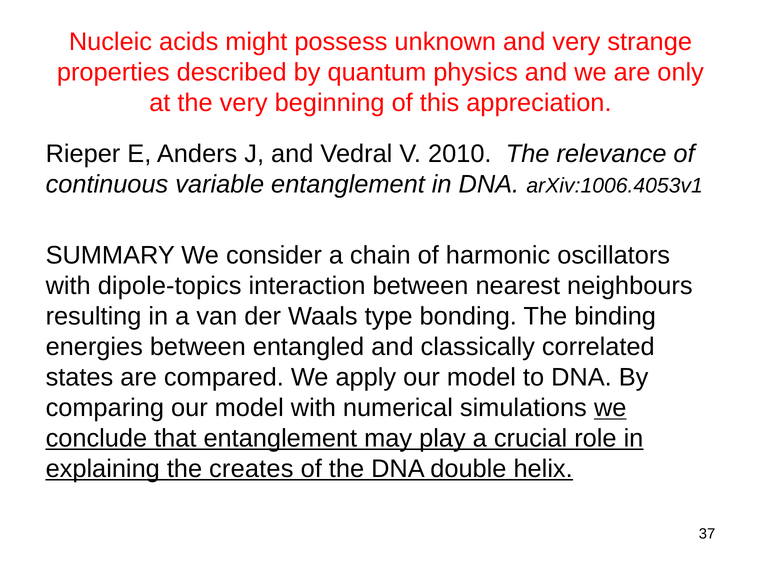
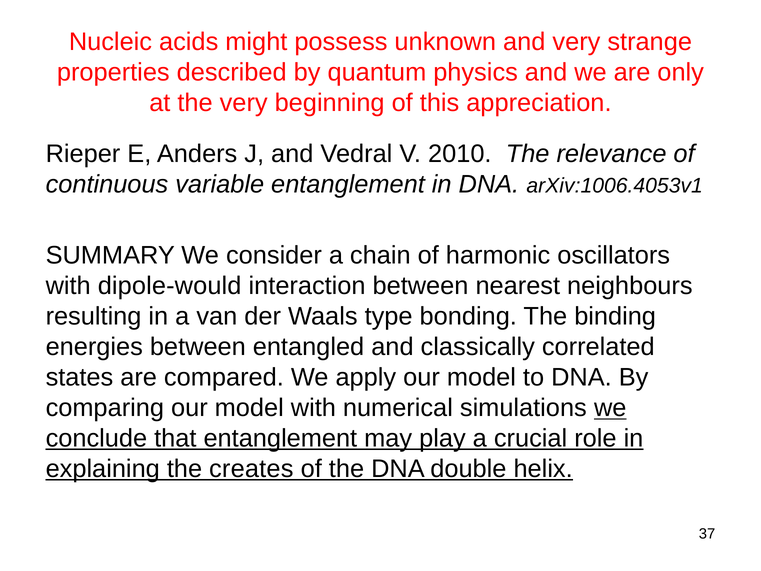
dipole-topics: dipole-topics -> dipole-would (170, 286)
